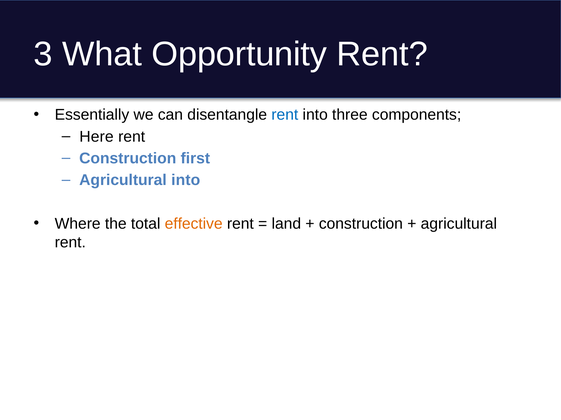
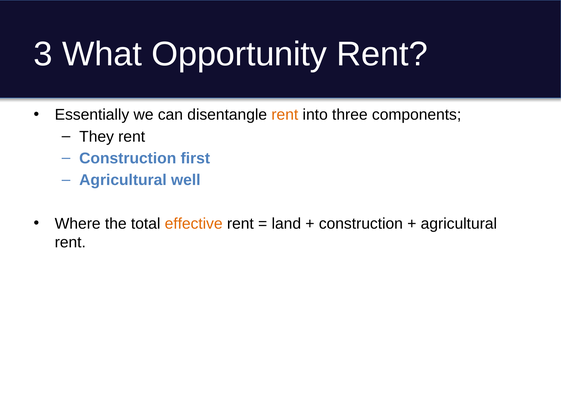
rent colour: blue -> orange (285, 115)
Here: Here -> They (97, 137)
Agricultural into: into -> well (186, 180)
